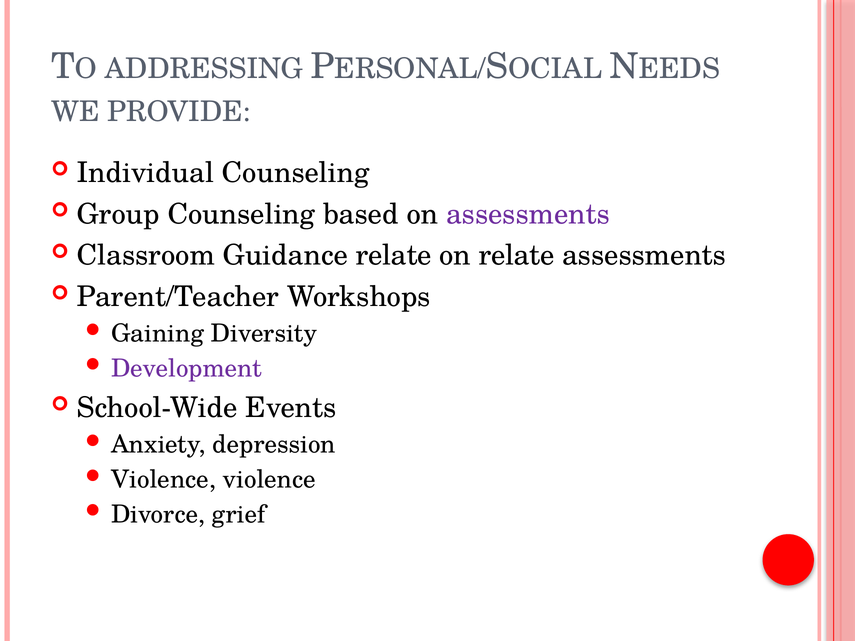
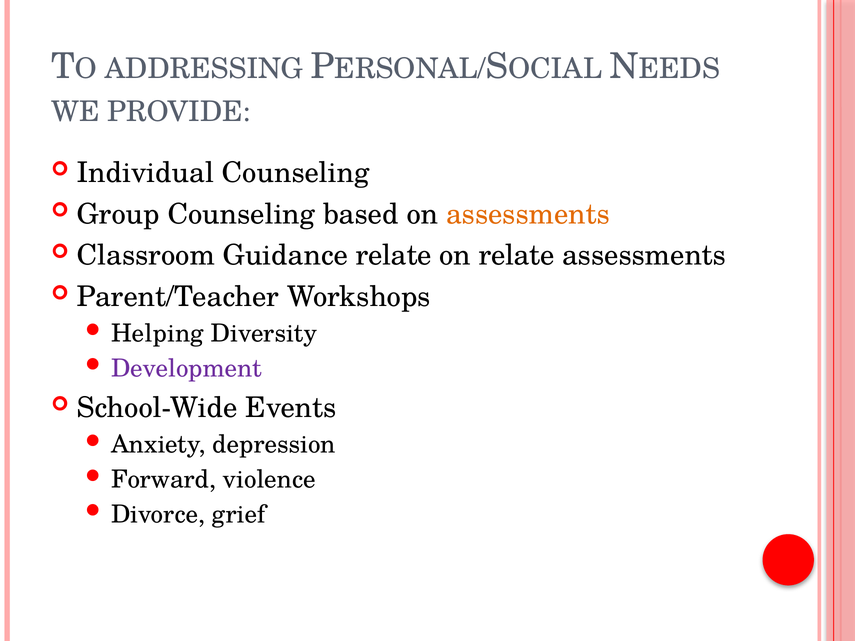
assessments colour: purple -> orange (528, 214)
Gaining: Gaining -> Helping (157, 334)
Violence: Violence -> Forward (164, 480)
